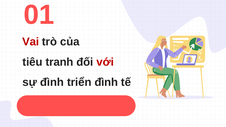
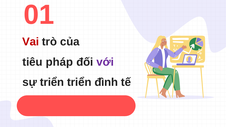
tranh: tranh -> pháp (59, 62)
với colour: red -> purple (105, 62)
sự đình: đình -> triển (52, 82)
